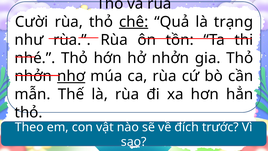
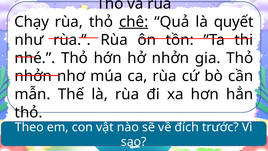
Cười: Cười -> Chạy (32, 22)
là trạng: trạng -> quyết (234, 22)
nhơ underline: present -> none (71, 76)
